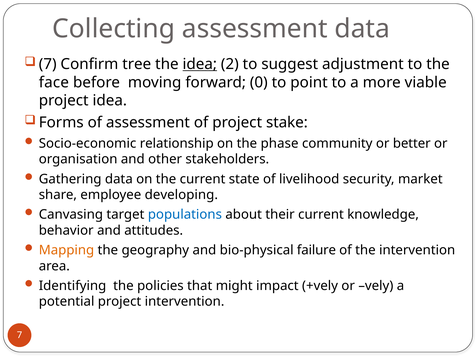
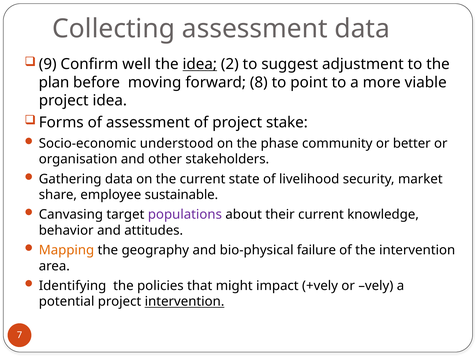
7: 7 -> 9 (48, 64)
tree: tree -> well (137, 64)
face: face -> plan (54, 82)
0: 0 -> 8 (259, 82)
relationship: relationship -> understood (177, 143)
developing: developing -> sustainable (181, 195)
populations colour: blue -> purple (185, 215)
intervention underline: none -> present (185, 302)
